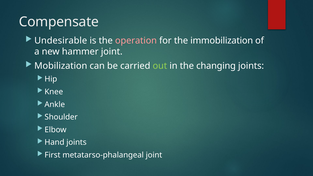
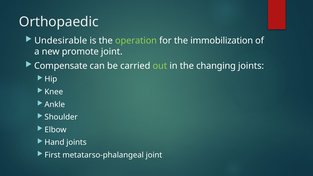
Compensate: Compensate -> Orthopaedic (59, 22)
operation colour: pink -> light green (136, 41)
hammer: hammer -> promote (80, 52)
Mobilization: Mobilization -> Compensate (61, 66)
